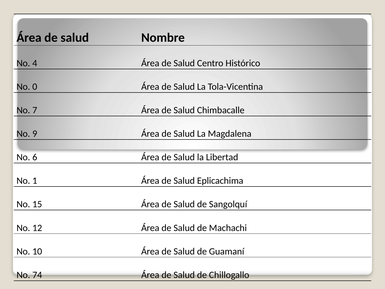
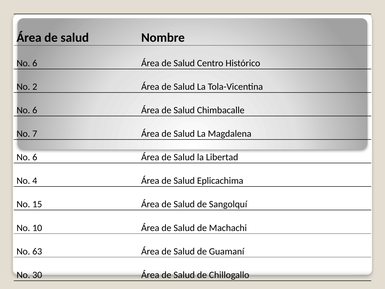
4: 4 -> 6 (35, 63)
0: 0 -> 2 (35, 87)
7: 7 -> 6 (35, 110)
9: 9 -> 7 (35, 134)
1: 1 -> 4 (35, 181)
12: 12 -> 10 (37, 228)
10: 10 -> 63 (37, 251)
74: 74 -> 30 (37, 275)
